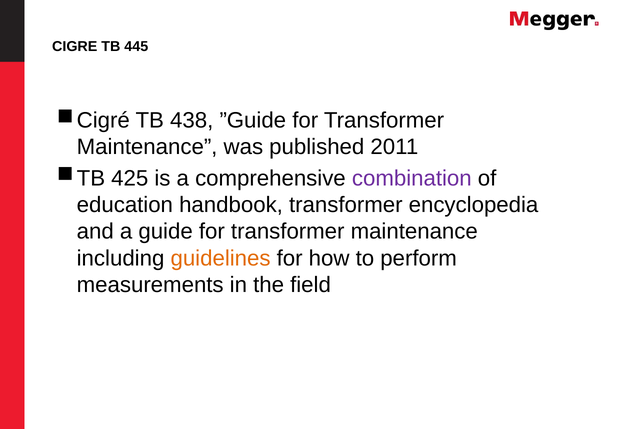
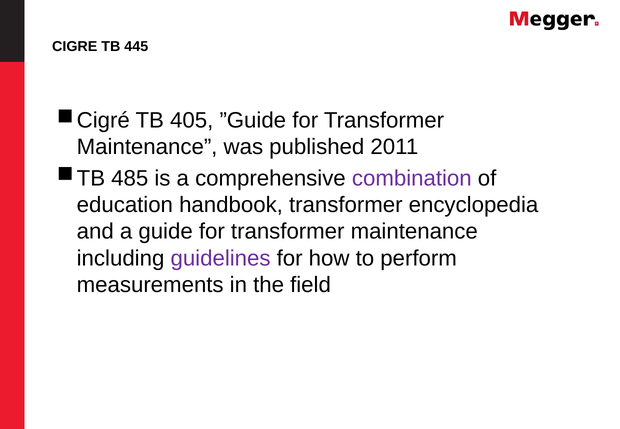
438: 438 -> 405 (192, 120)
425: 425 -> 485 (130, 178)
guidelines colour: orange -> purple (221, 258)
